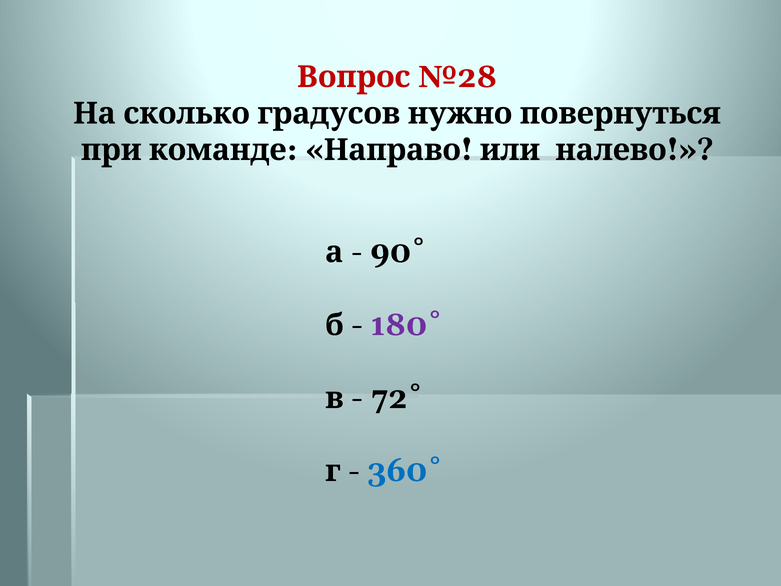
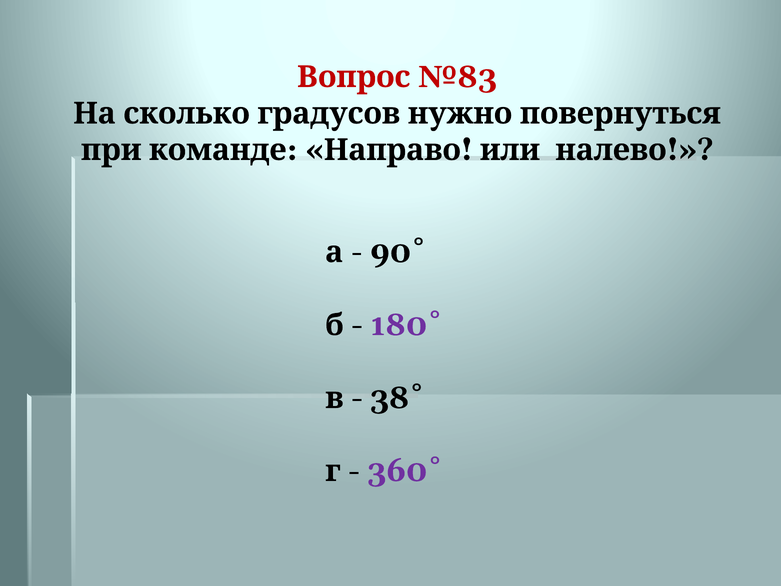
№28: №28 -> №83 (458, 77)
72˚: 72˚ -> 38˚ (397, 398)
360˚ colour: blue -> purple (405, 471)
